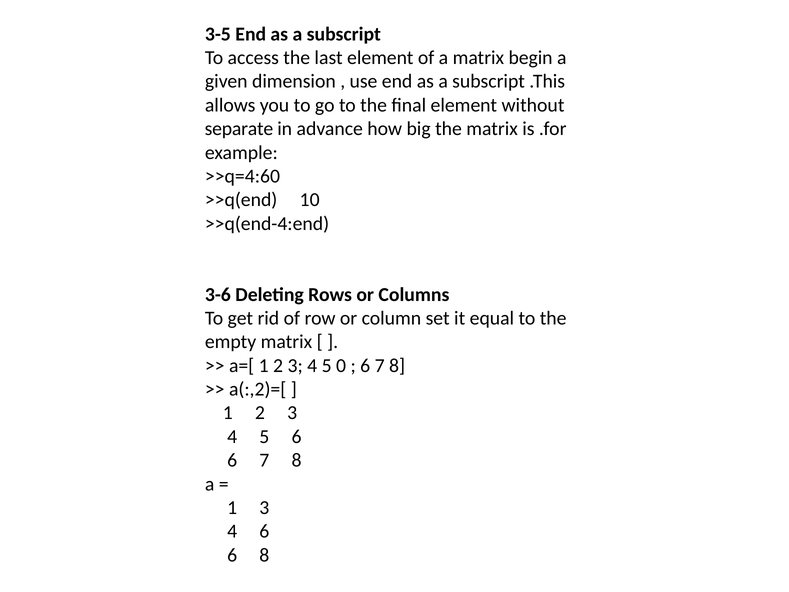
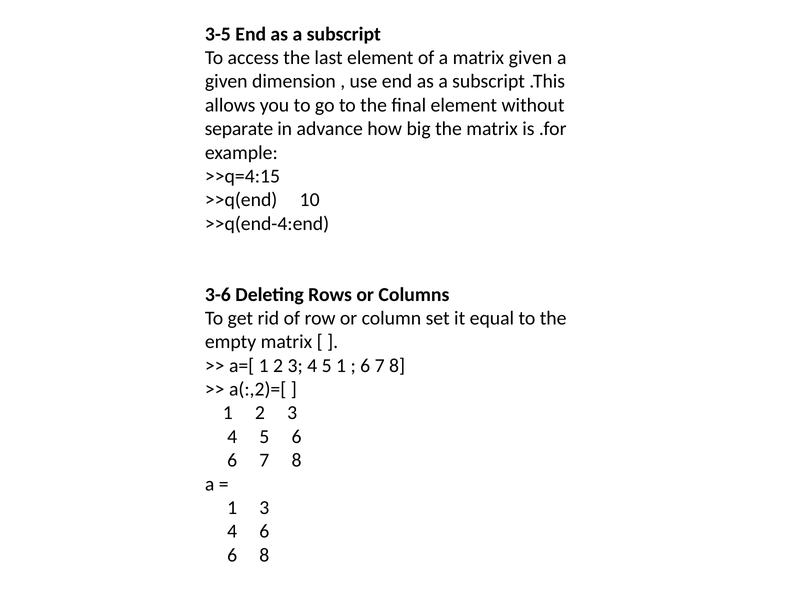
matrix begin: begin -> given (530, 58)
>>q=4:60: >>q=4:60 -> >>q=4:15 (242, 176)
5 0: 0 -> 1 (341, 365)
